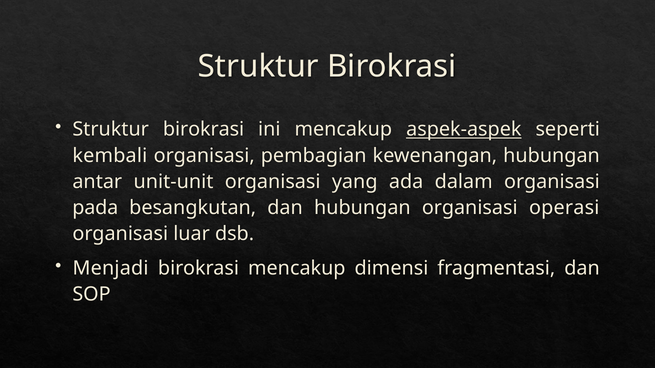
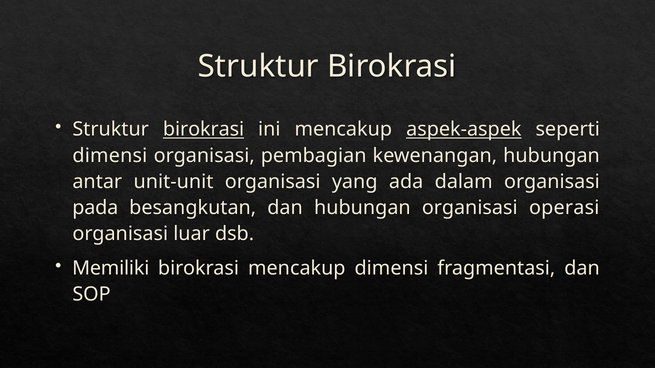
birokrasi underline: none -> present (204, 130)
kembali: kembali -> dimensi (110, 156)
Menjadi: Menjadi -> Memiliki (111, 269)
